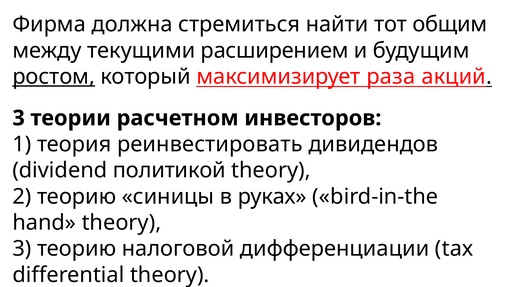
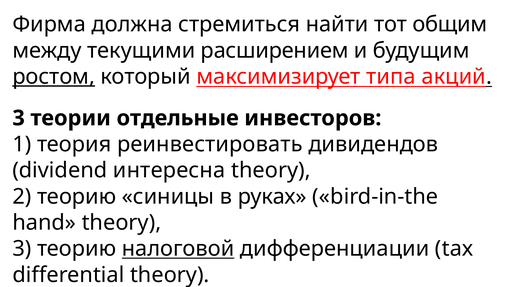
раза: раза -> типа (391, 77)
расчетном: расчетном -> отдельные (178, 118)
политикой: политикой -> интересна (169, 171)
налоговой underline: none -> present (178, 249)
